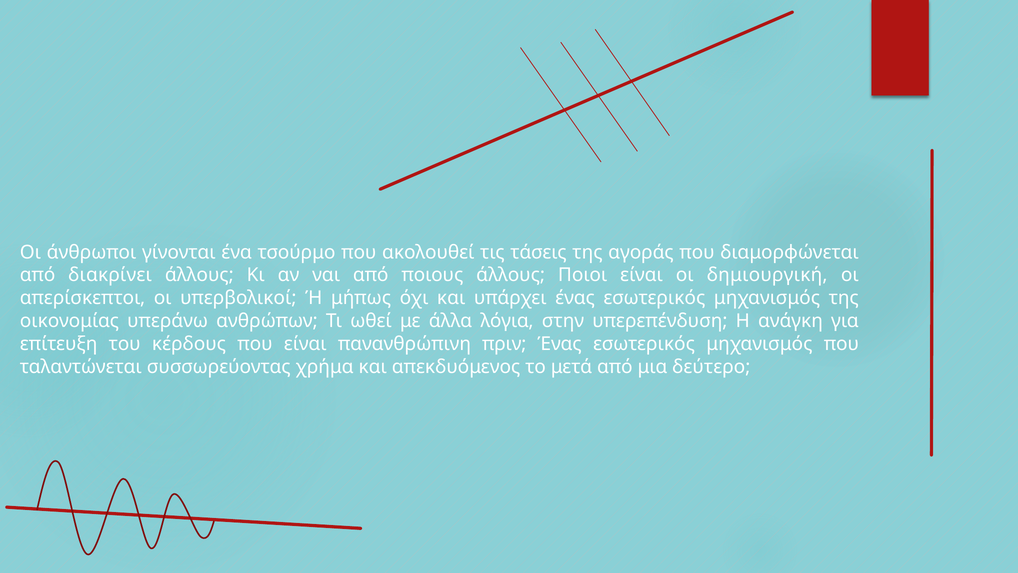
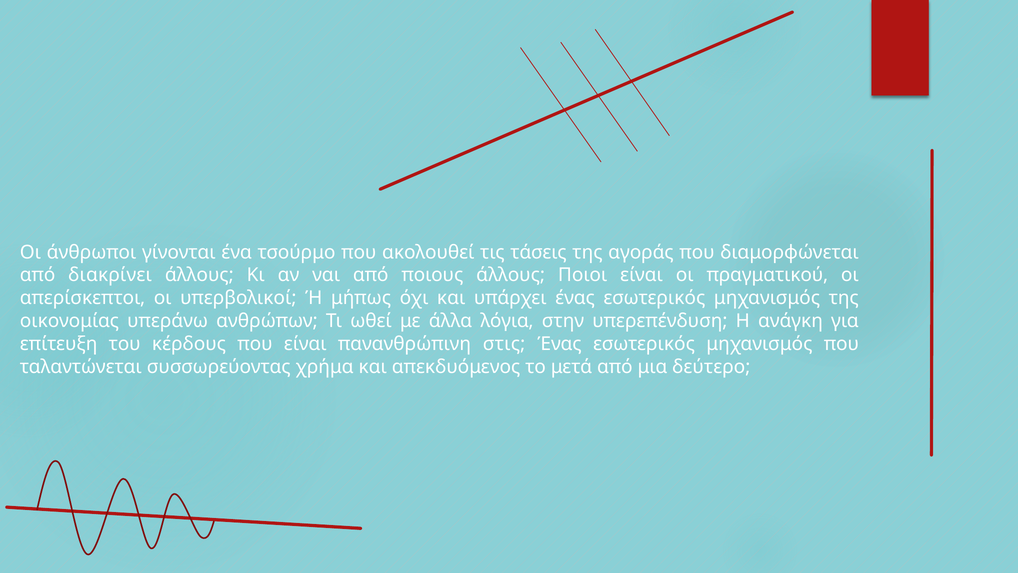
δημιουργική: δημιουργική -> πραγματικού (767, 275)
πριν: πριν -> στις (504, 344)
